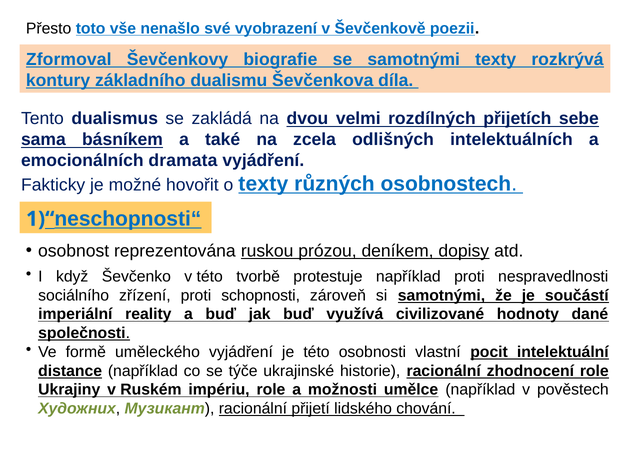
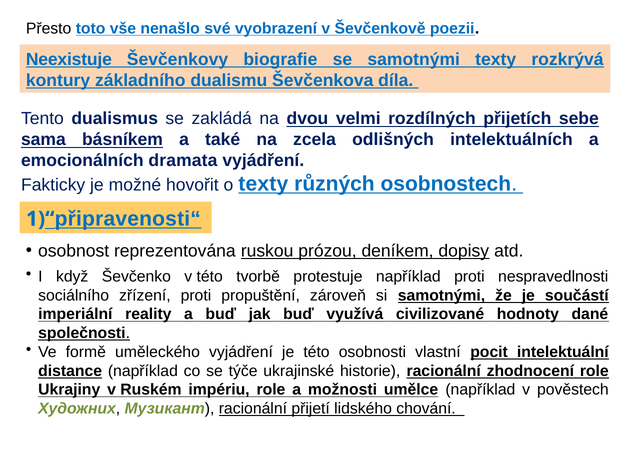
Zformoval: Zformoval -> Neexistuje (69, 59)
neschopnosti“: neschopnosti“ -> připravenosti“ (128, 219)
schopnosti: schopnosti -> propuštění (261, 296)
